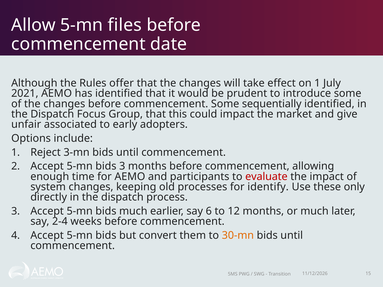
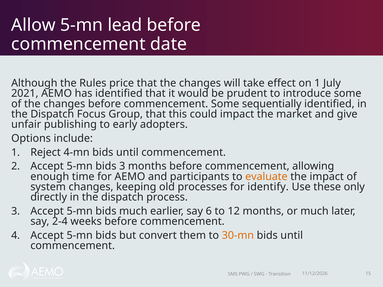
files: files -> lead (125, 25)
offer: offer -> price (122, 83)
associated: associated -> publishing (70, 125)
3-mn: 3-mn -> 4-mn (77, 152)
evaluate colour: red -> orange (266, 177)
